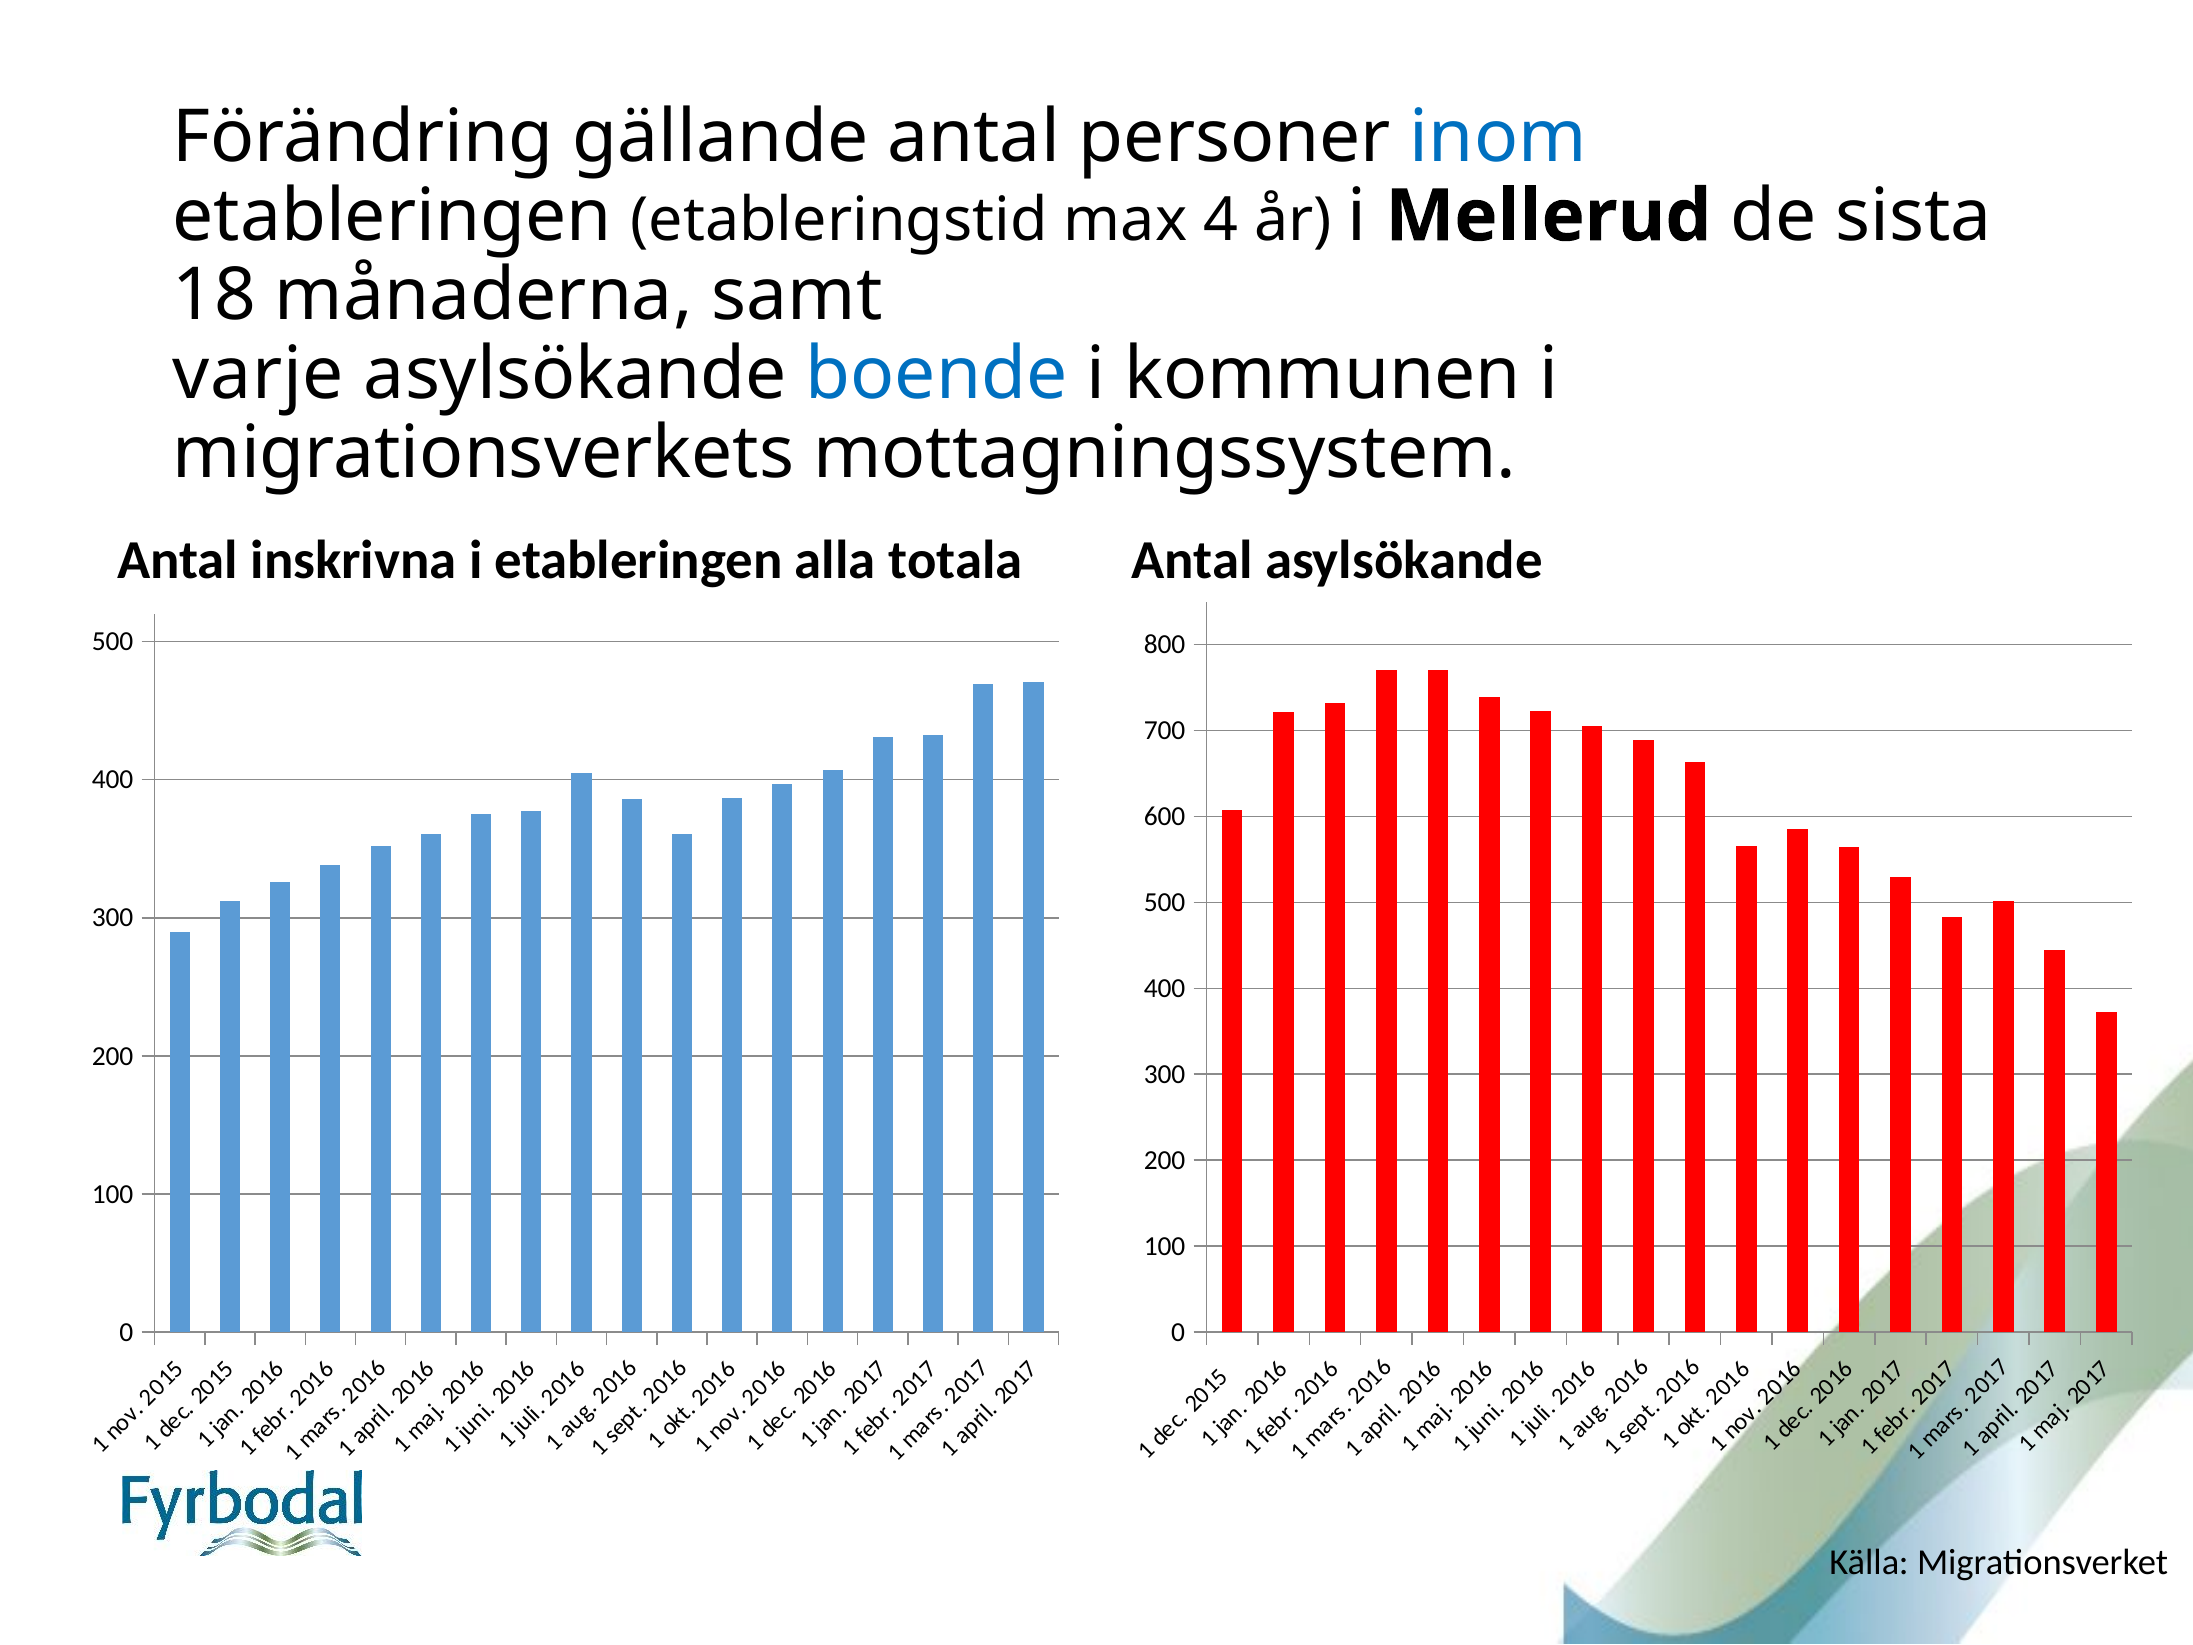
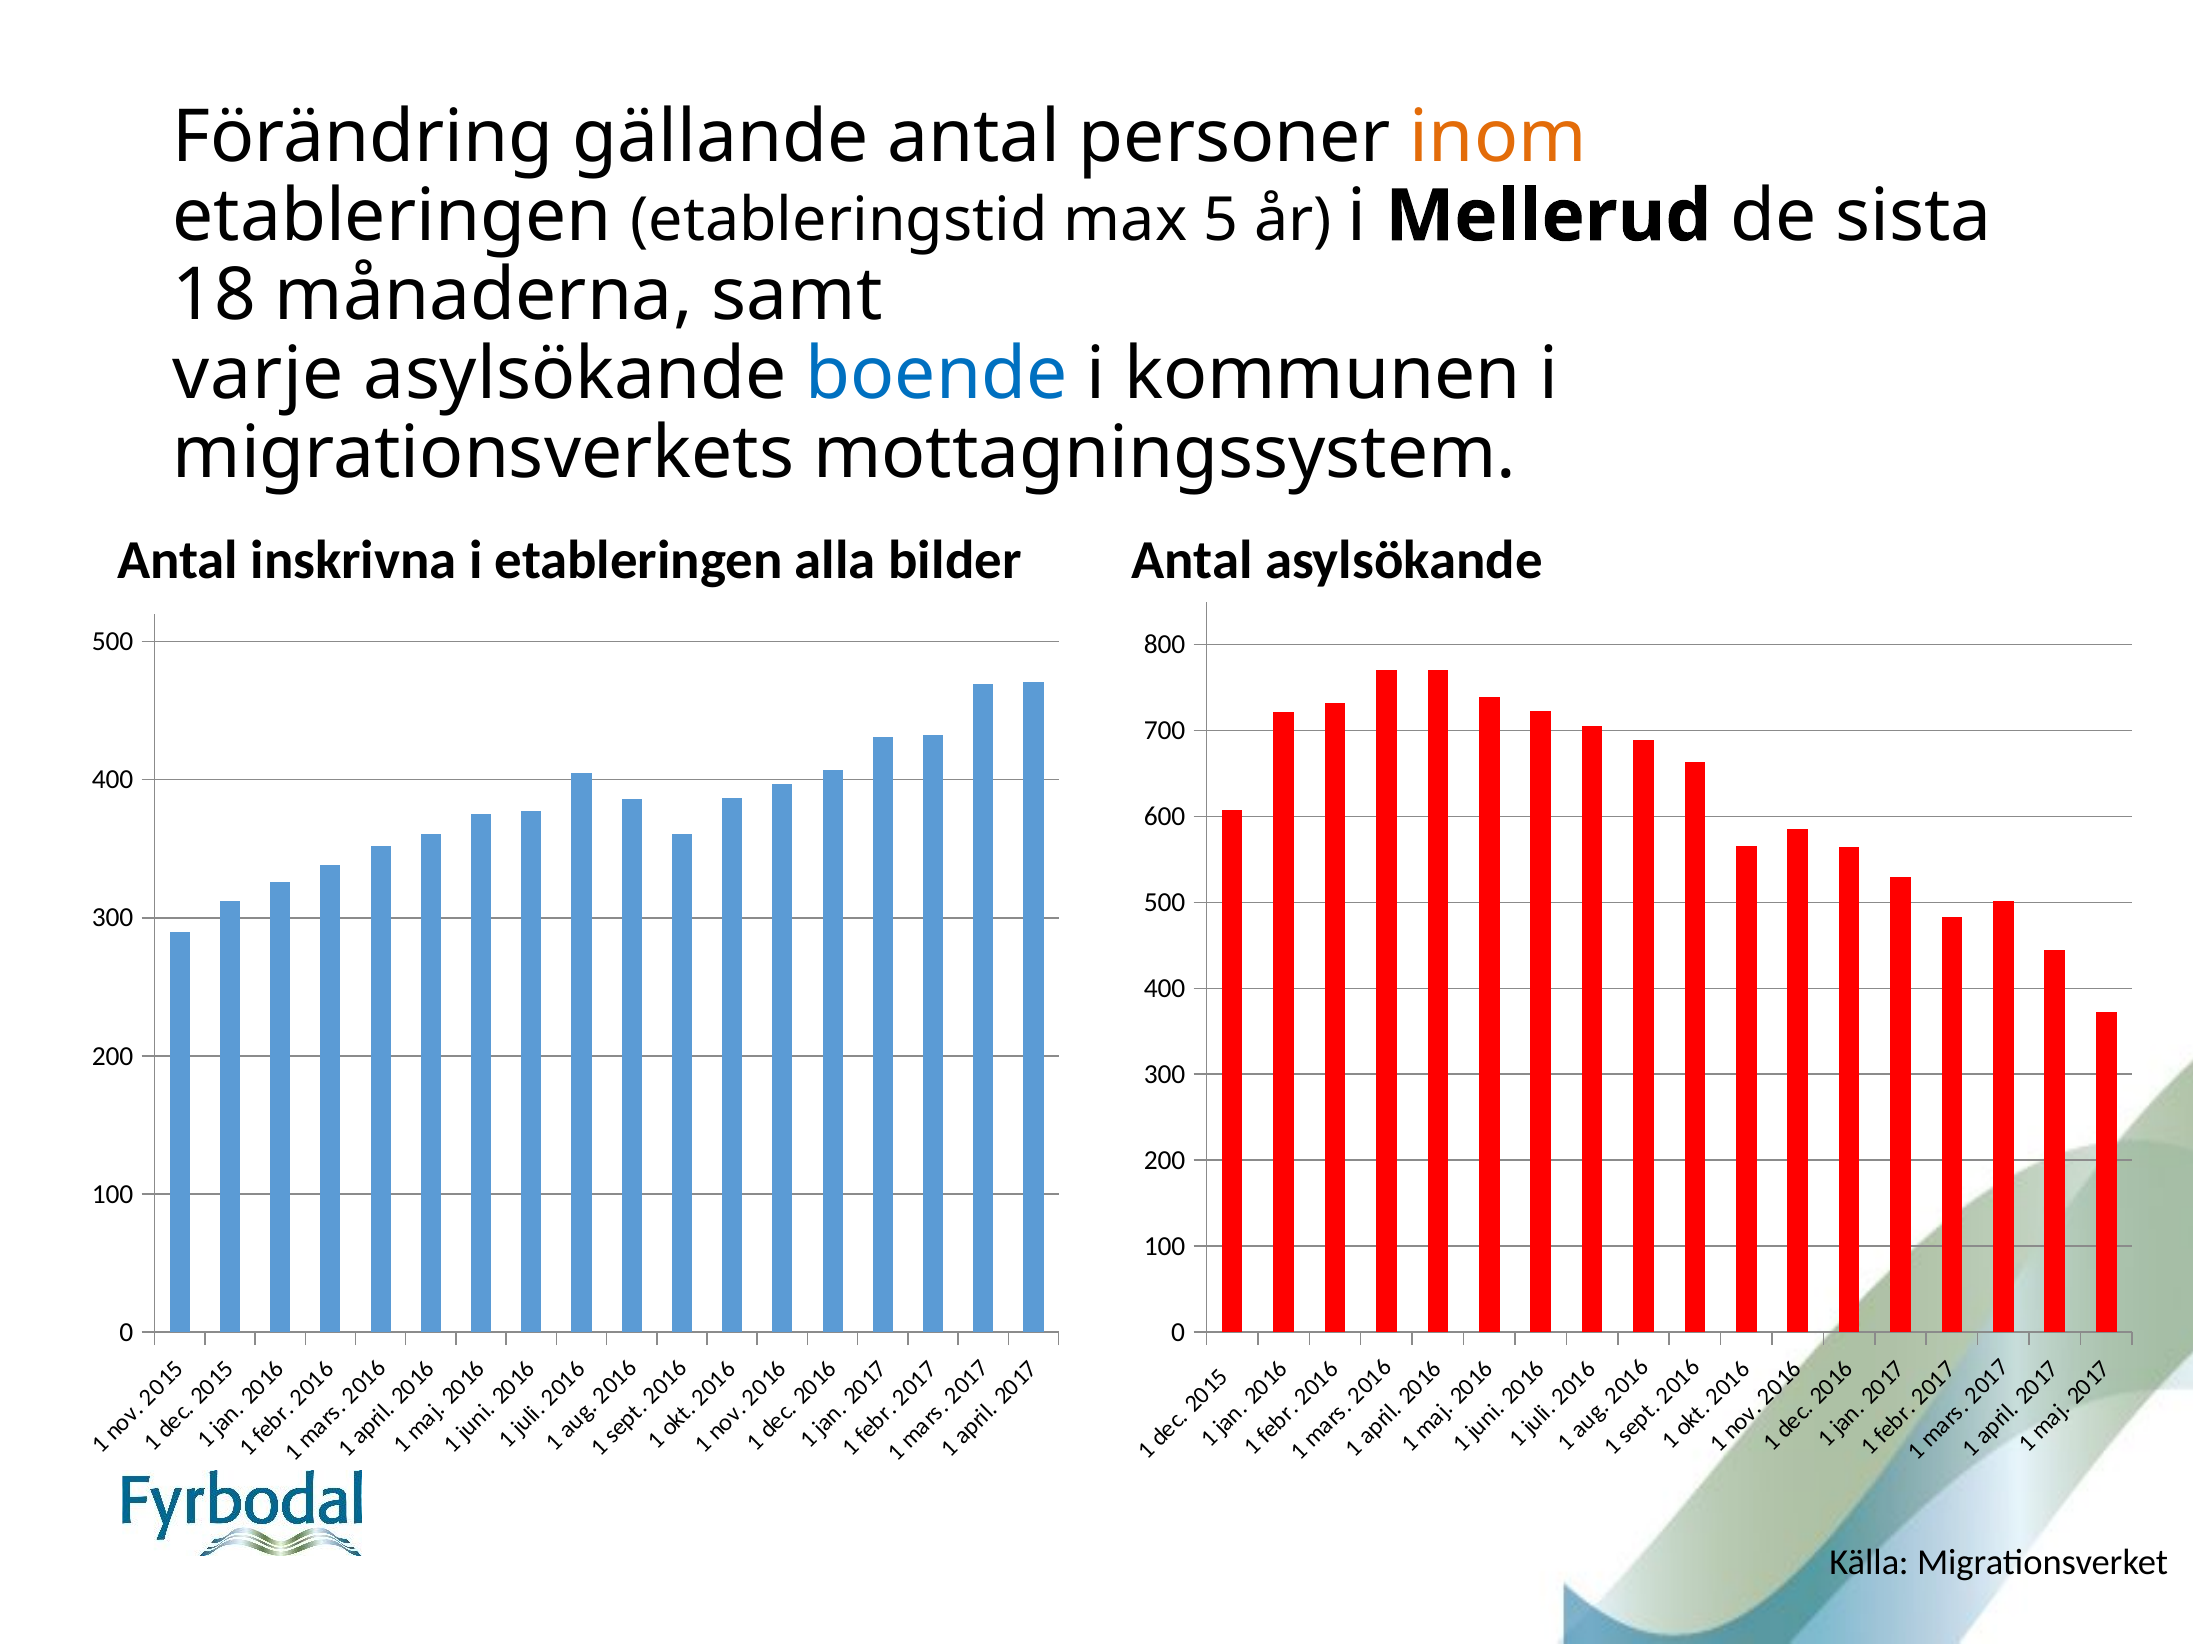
inom colour: blue -> orange (1498, 137)
max 4: 4 -> 5 (1221, 220)
totala: totala -> bilder (955, 560)
